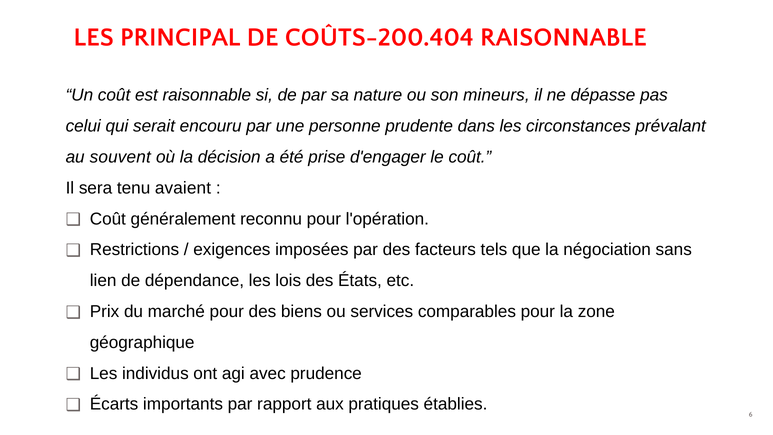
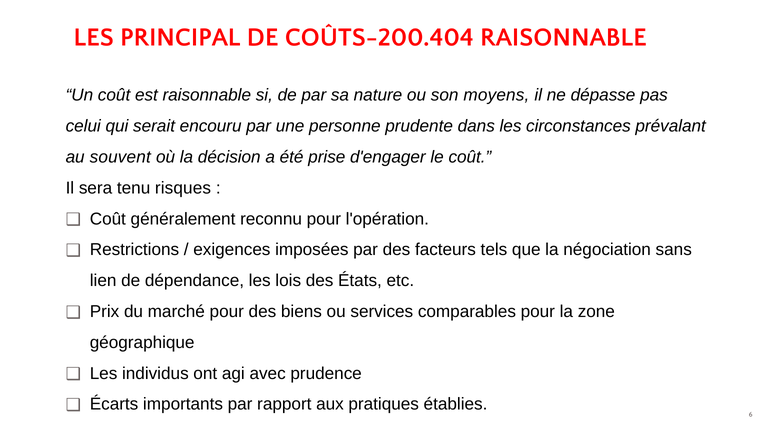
mineurs: mineurs -> moyens (496, 95)
avaient: avaient -> risques (183, 188)
